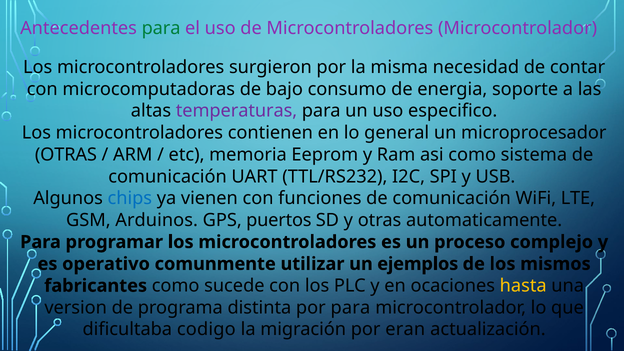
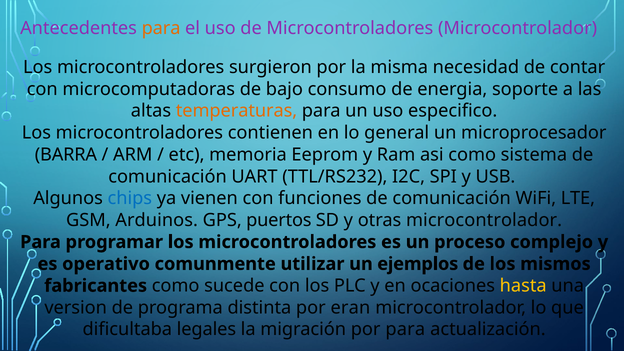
para colour: green -> orange (161, 28)
temperaturas colour: purple -> orange (237, 111)
OTRAS: OTRAS -> BARRA (66, 155)
otras automaticamente: automaticamente -> microcontrolador (484, 220)
por para: para -> eran (350, 308)
codigo: codigo -> legales (206, 329)
por eran: eran -> para (405, 329)
